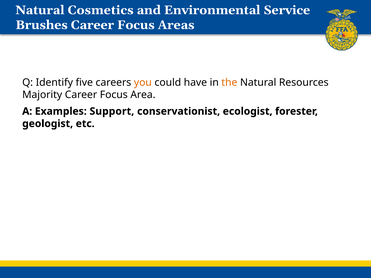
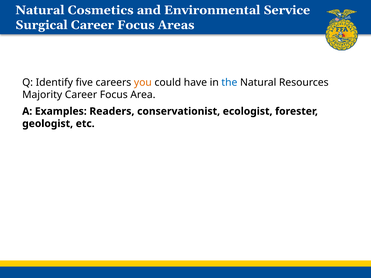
Brushes: Brushes -> Surgical (42, 25)
the colour: orange -> blue (229, 83)
Support: Support -> Readers (112, 111)
